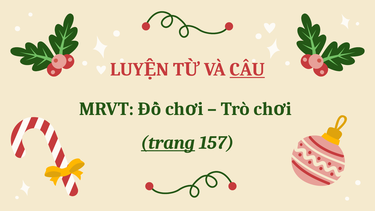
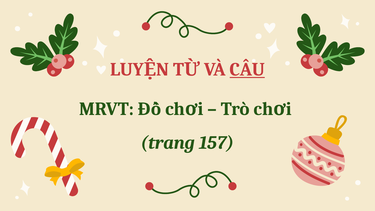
trang underline: present -> none (168, 143)
